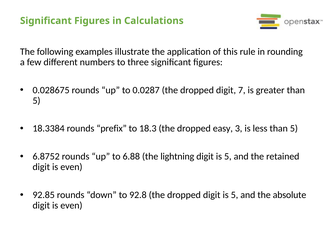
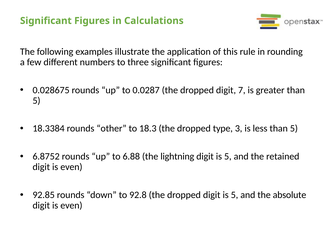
prefix: prefix -> other (112, 129)
easy: easy -> type (223, 129)
